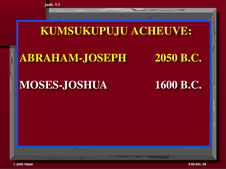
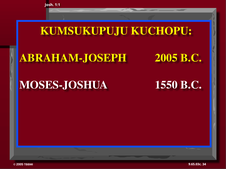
ACHEUVE: ACHEUVE -> KUCHOPU (161, 31)
ABRAHAM-JOSEPH 2050: 2050 -> 2005 (166, 58)
1600: 1600 -> 1550 (166, 85)
